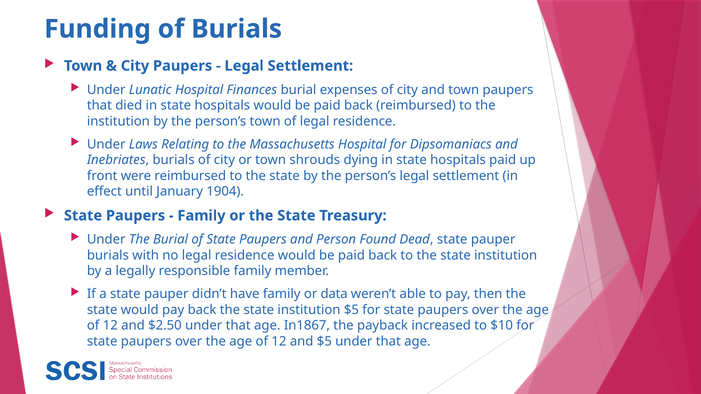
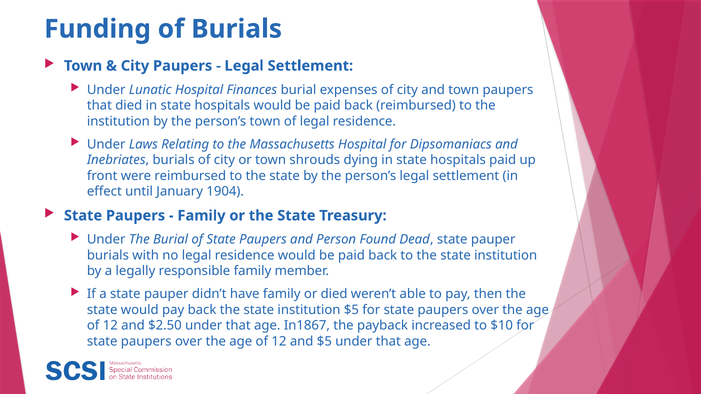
or data: data -> died (334, 294)
